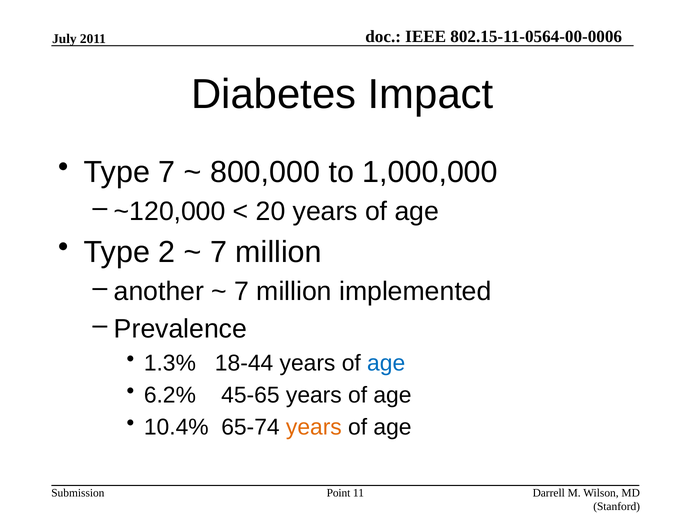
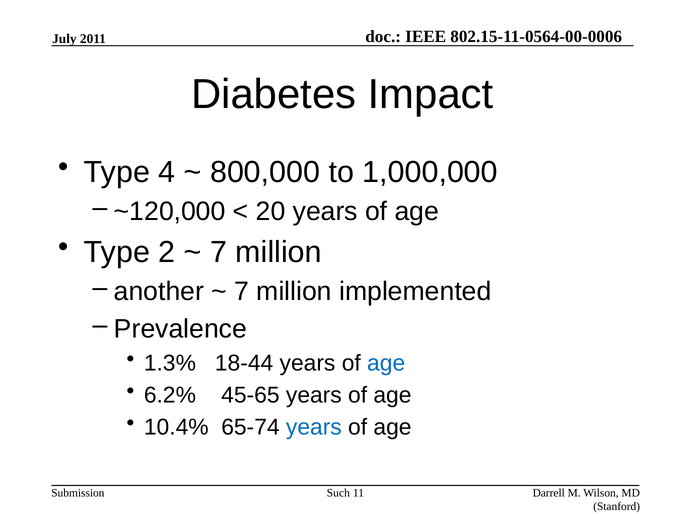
Type 7: 7 -> 4 (167, 172)
years colour: orange -> blue (314, 427)
Point: Point -> Such (338, 493)
